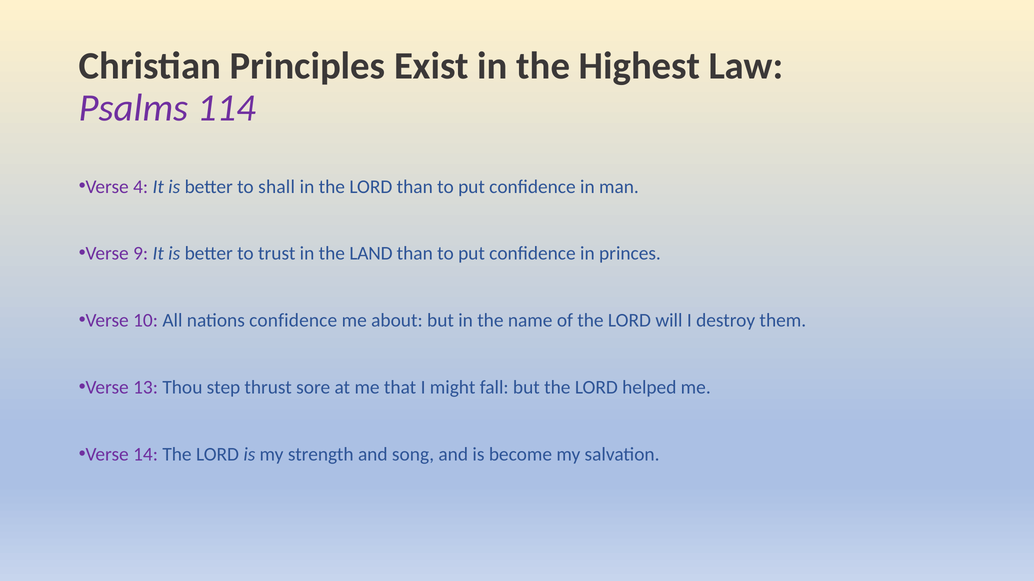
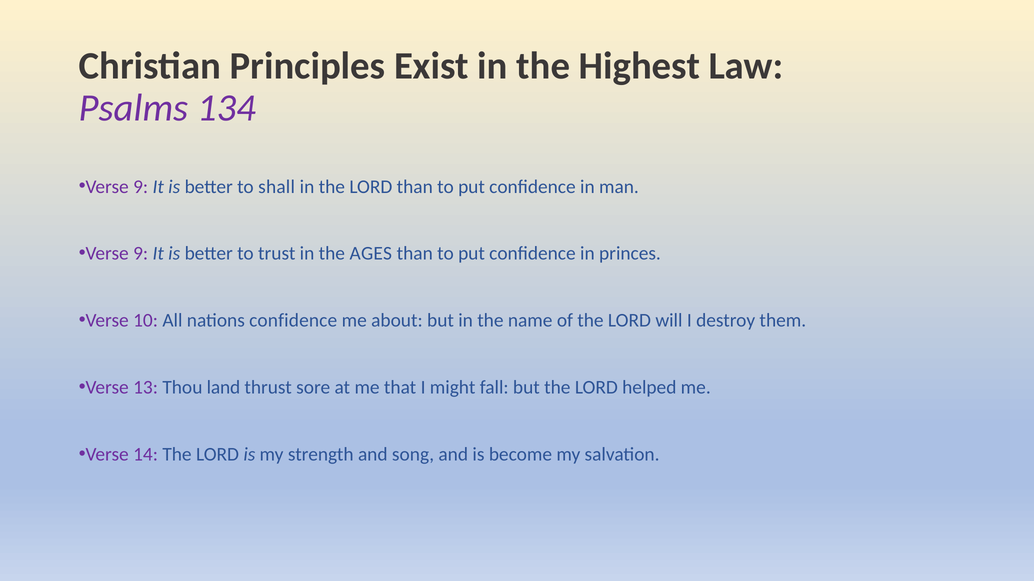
114: 114 -> 134 (227, 108)
4: 4 -> 9 (141, 187)
LAND: LAND -> AGES (371, 254)
step: step -> land (224, 388)
